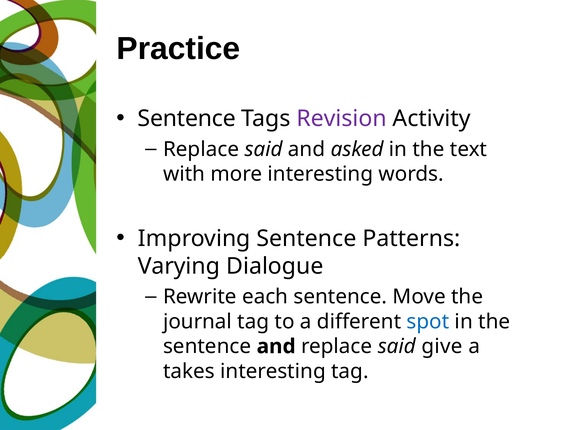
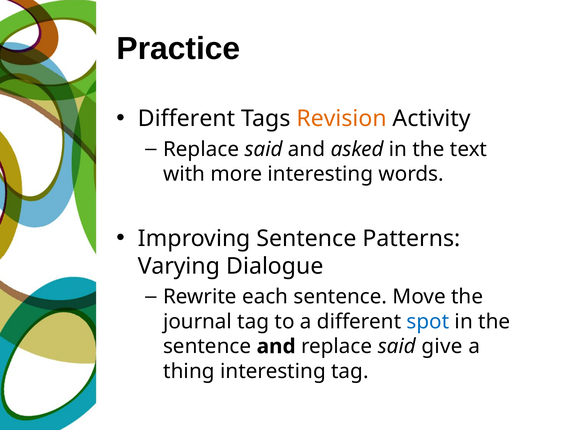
Sentence: Sentence -> Different (187, 119)
Revision colour: purple -> orange (342, 119)
takes: takes -> thing (189, 372)
